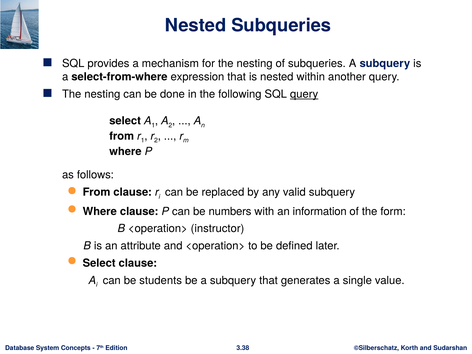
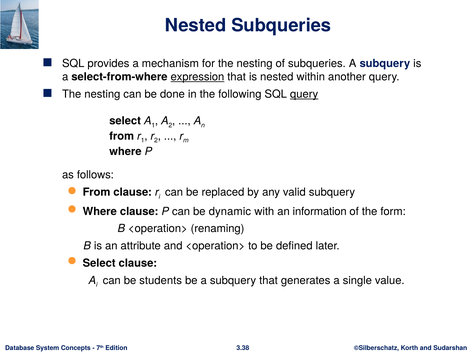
expression underline: none -> present (197, 77)
numbers: numbers -> dynamic (230, 211)
instructor: instructor -> renaming (218, 229)
